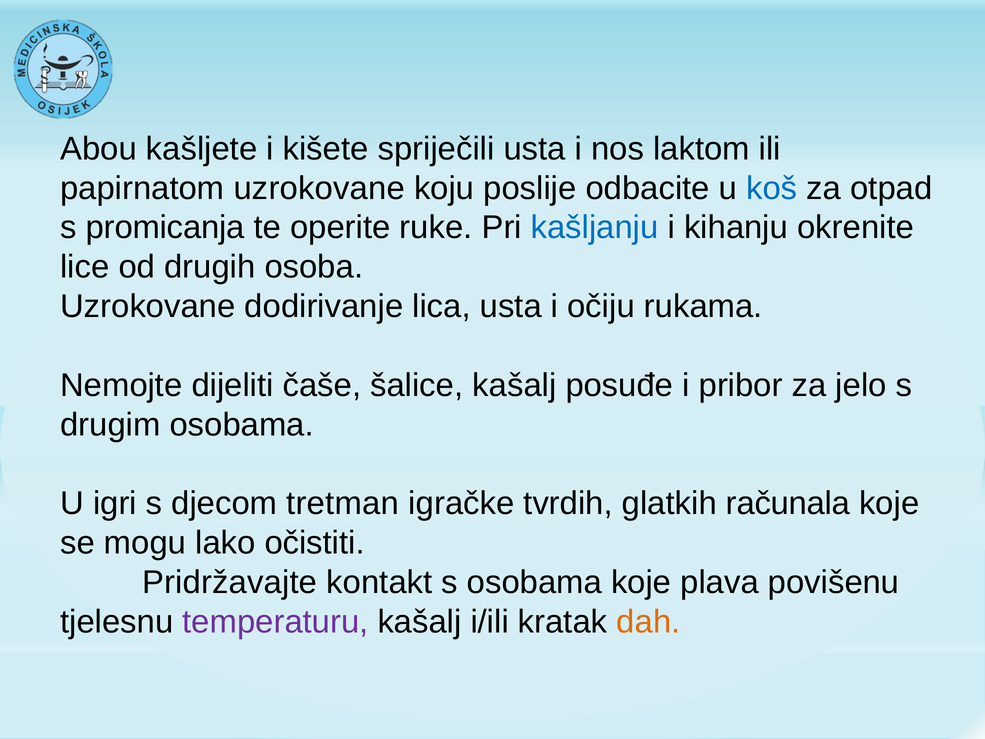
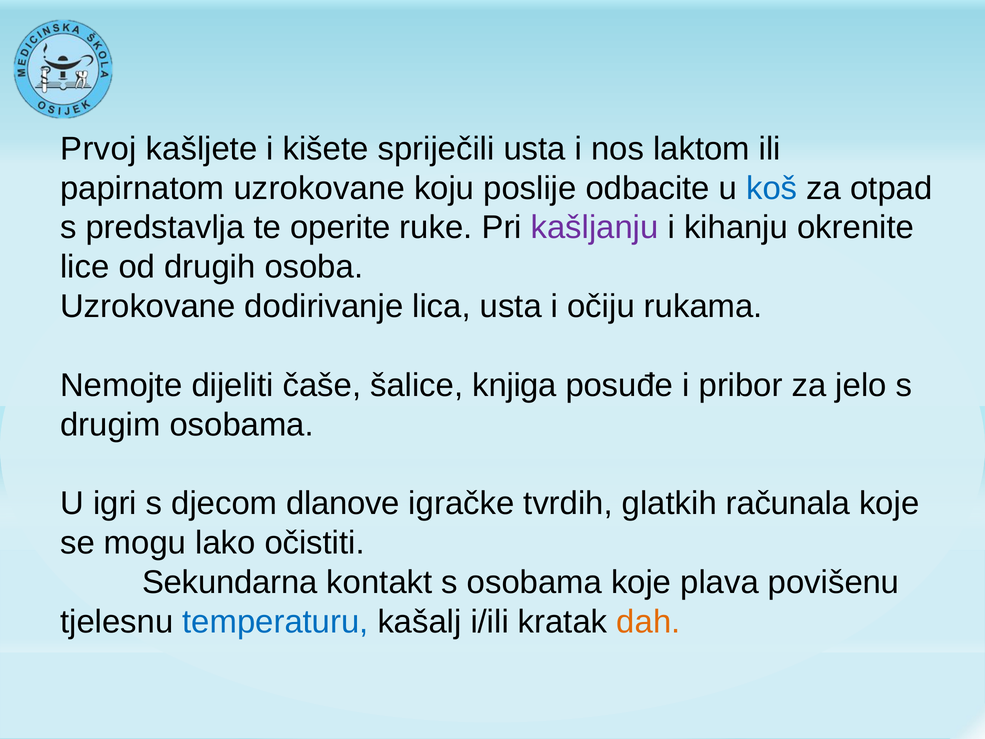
Abou: Abou -> Prvoj (98, 149)
promicanja: promicanja -> predstavlja (165, 228)
kašljanju colour: blue -> purple (595, 228)
šalice kašalj: kašalj -> knjiga (515, 385)
tretman: tretman -> dlanove (343, 503)
Pridržavajte: Pridržavajte -> Sekundarna (230, 582)
temperaturu colour: purple -> blue (275, 622)
